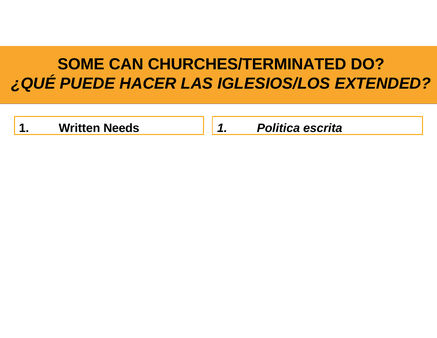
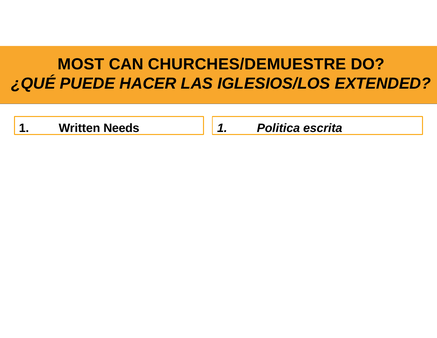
SOME: SOME -> MOST (81, 64)
CHURCHES/TERMINATED: CHURCHES/TERMINATED -> CHURCHES/DEMUESTRE (247, 64)
